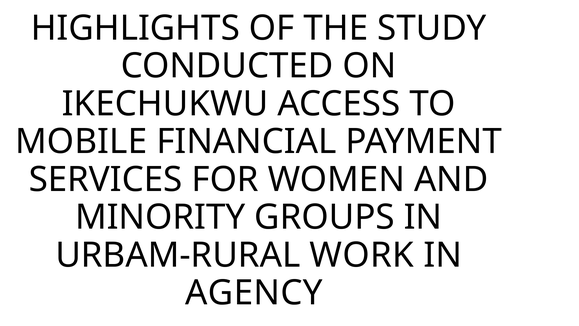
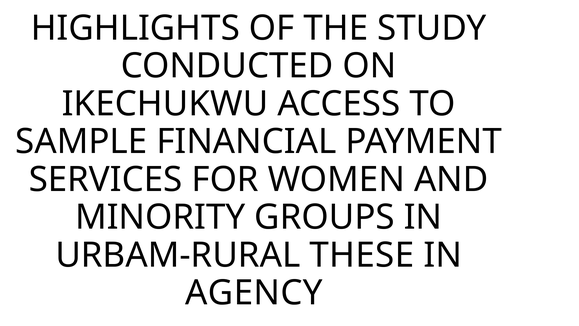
MOBILE: MOBILE -> SAMPLE (81, 142)
WORK: WORK -> THESE (362, 255)
